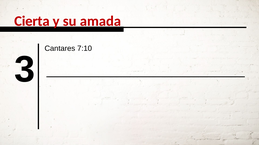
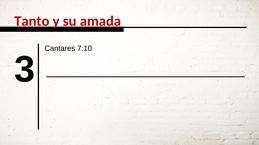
Cierta: Cierta -> Tanto (32, 21)
